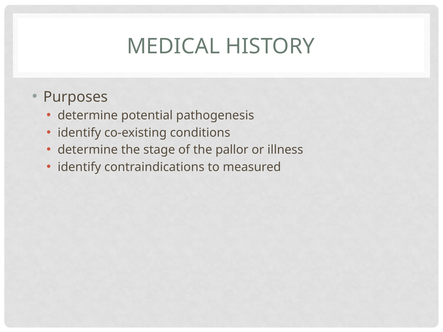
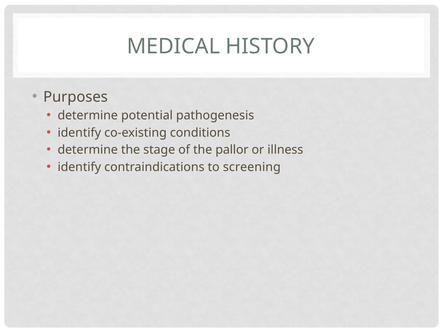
measured: measured -> screening (252, 167)
